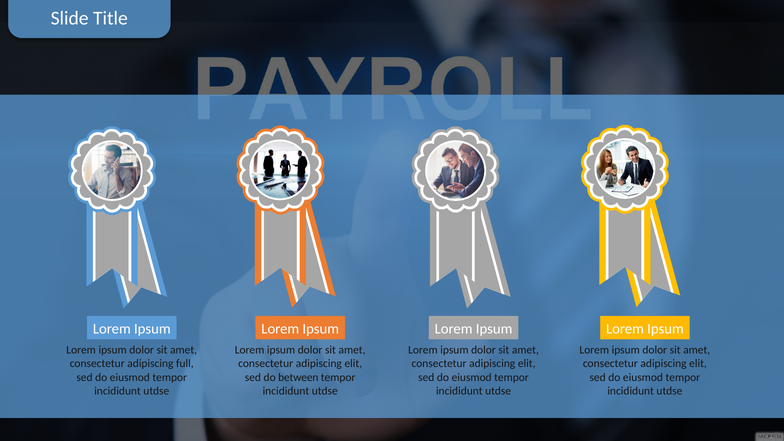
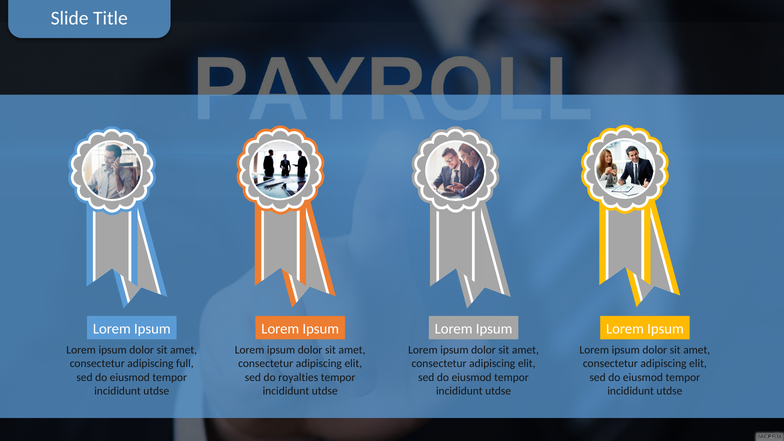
between: between -> royalties (298, 377)
